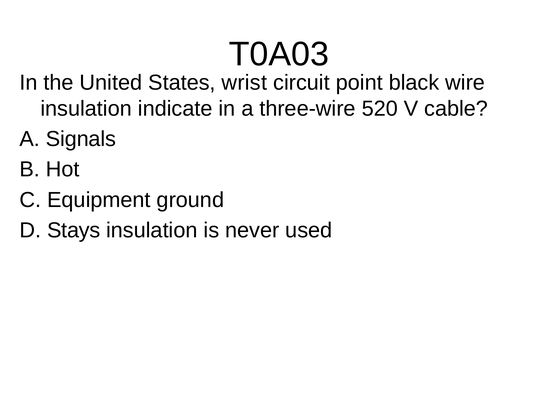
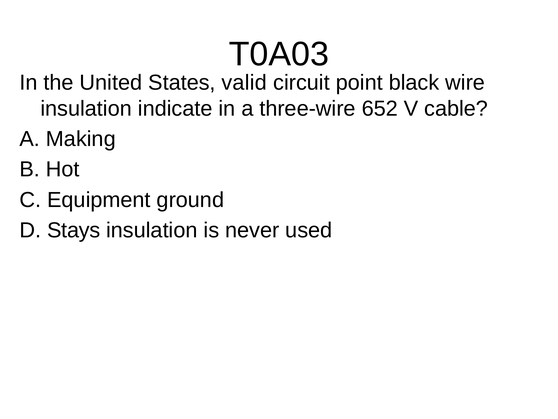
wrist: wrist -> valid (244, 82)
520: 520 -> 652 (380, 108)
Signals: Signals -> Making (81, 139)
